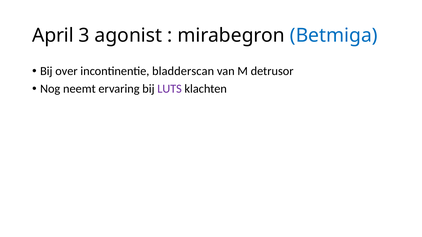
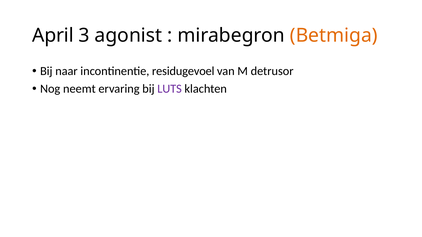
Betmiga colour: blue -> orange (334, 35)
over: over -> naar (66, 71)
bladderscan: bladderscan -> residugevoel (183, 71)
